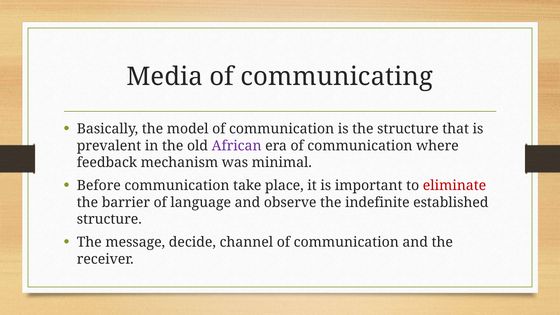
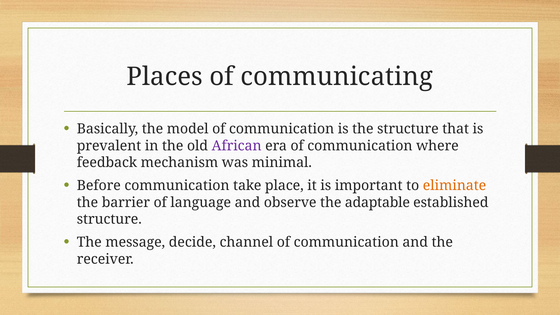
Media: Media -> Places (165, 77)
eliminate colour: red -> orange (455, 186)
indefinite: indefinite -> adaptable (377, 202)
